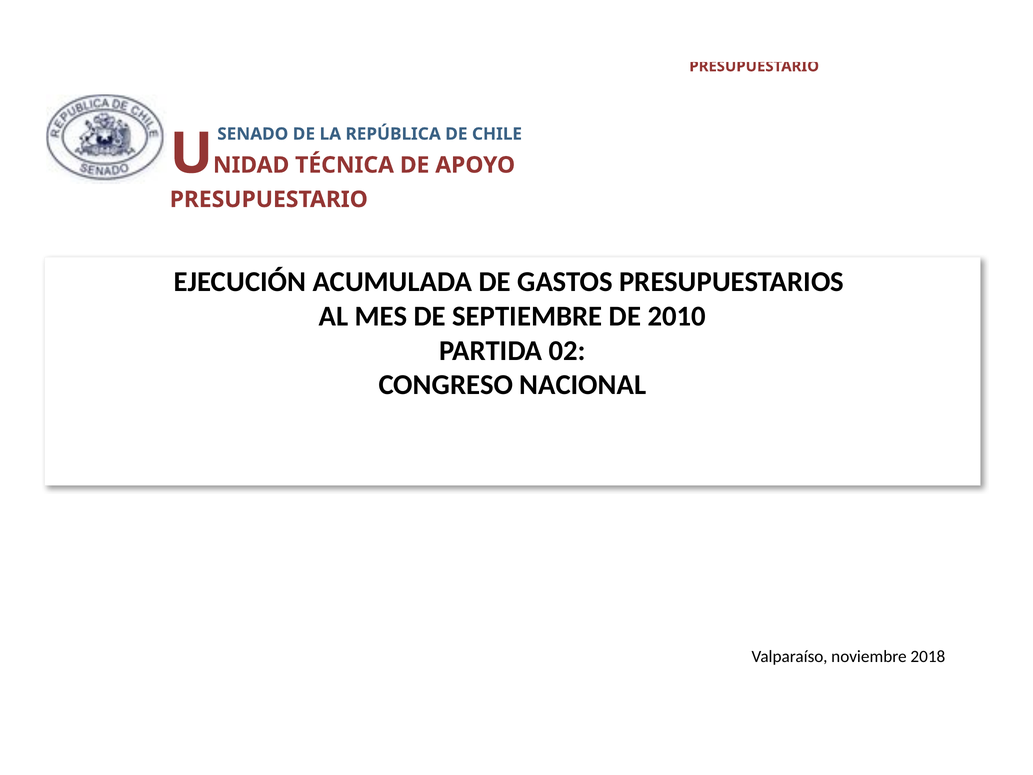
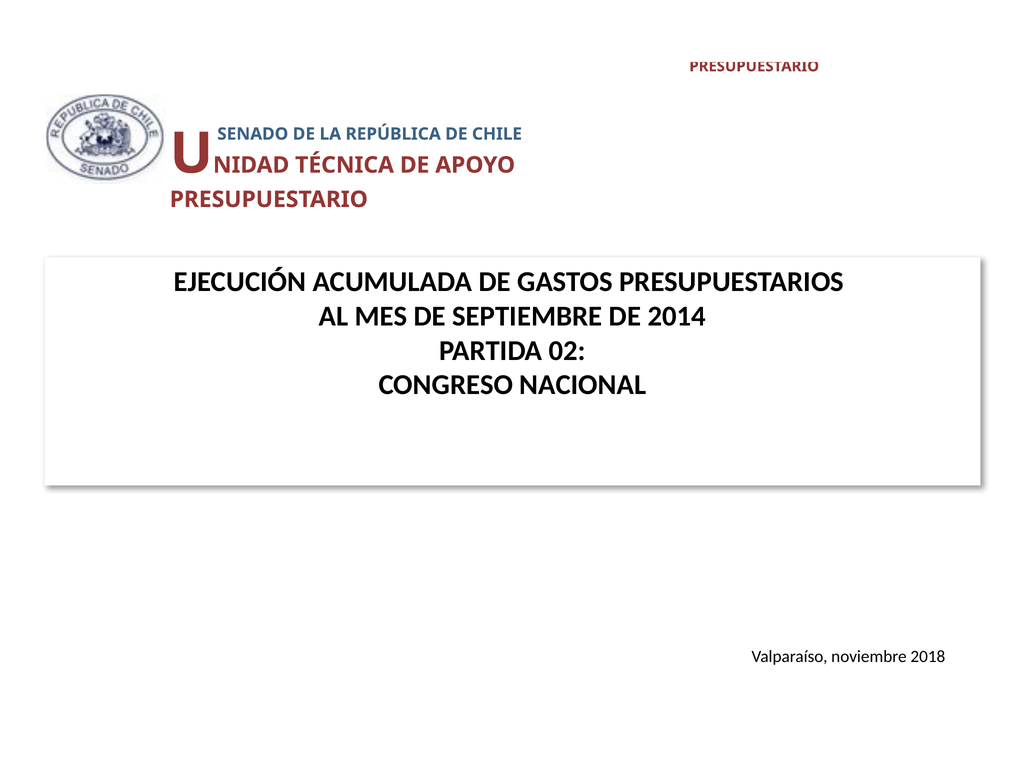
2010: 2010 -> 2014 (677, 316)
